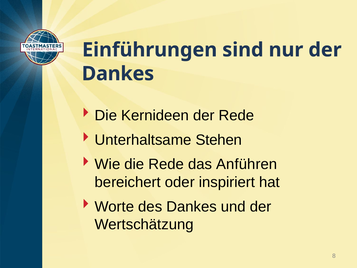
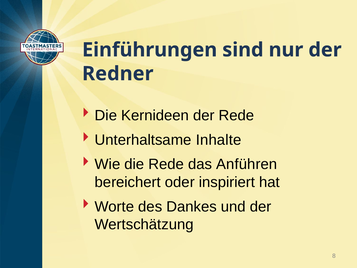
Dankes: Dankes -> Redner (118, 74)
Stehen: Stehen -> Inhalte (219, 140)
